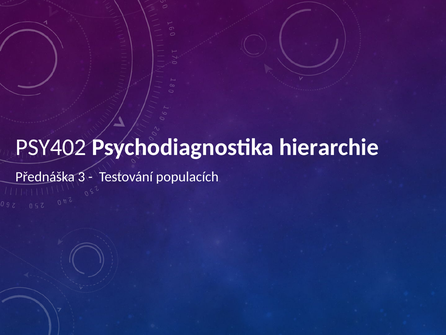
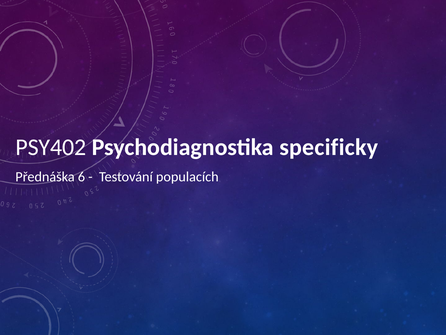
hierarchie: hierarchie -> specificky (329, 147)
3: 3 -> 6 (81, 176)
